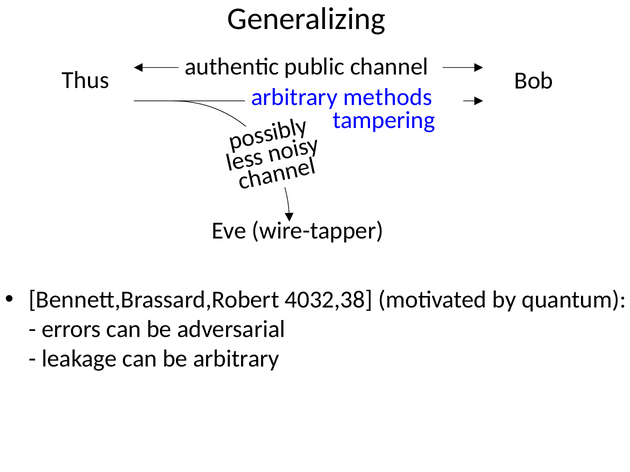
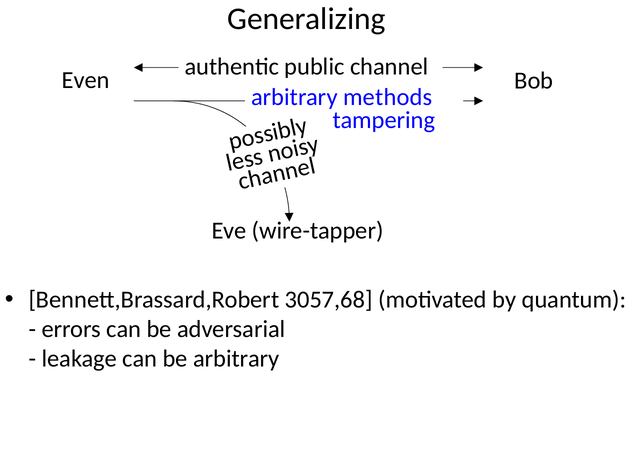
Thus: Thus -> Even (86, 80)
4032,38: 4032,38 -> 3057,68 (329, 300)
